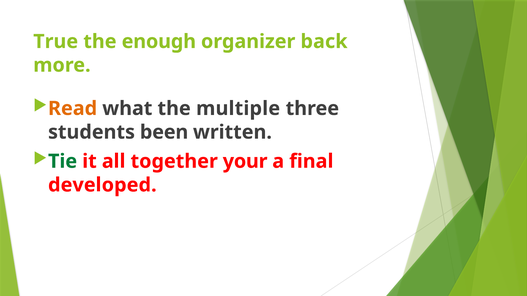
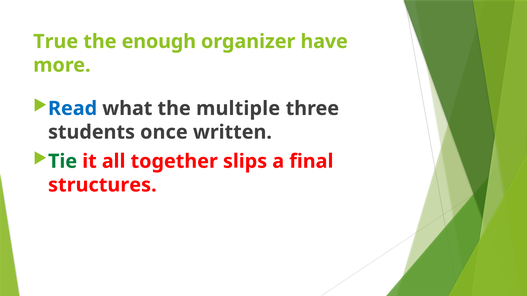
back: back -> have (324, 42)
Read colour: orange -> blue (73, 109)
been: been -> once (164, 132)
your: your -> slips (245, 162)
developed: developed -> structures (102, 185)
